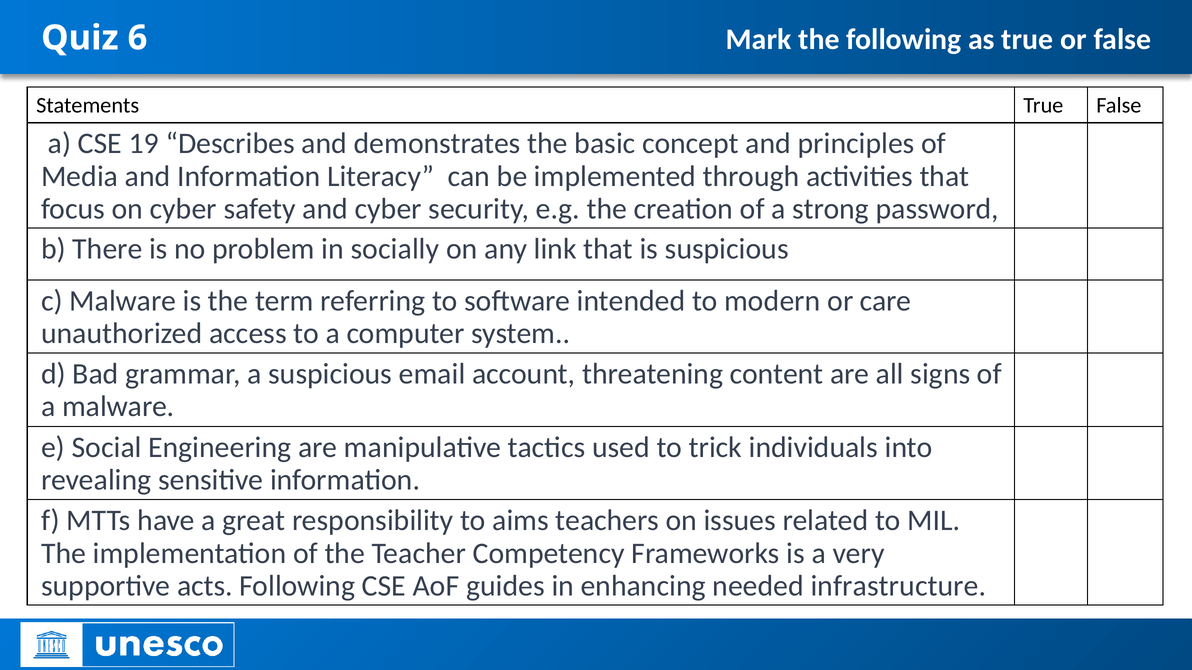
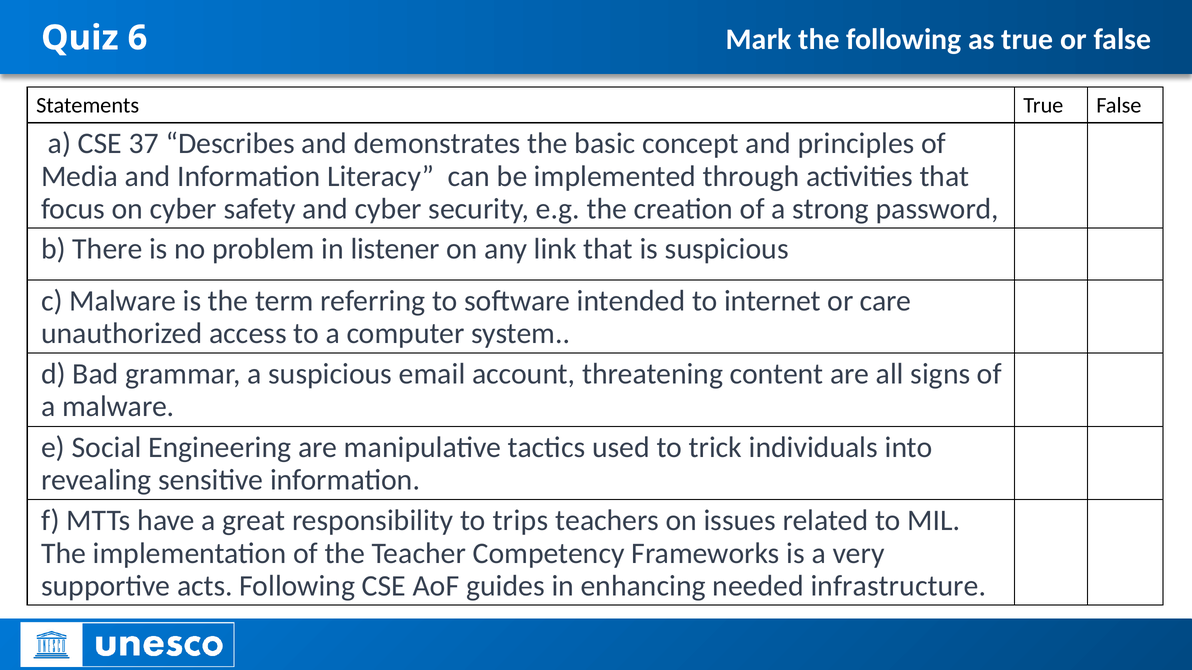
19: 19 -> 37 (144, 144)
socially: socially -> listener (395, 249)
modern: modern -> internet (772, 301)
aims: aims -> trips (520, 521)
